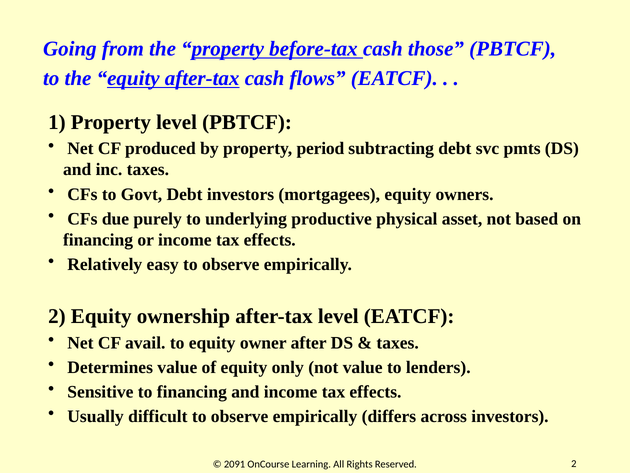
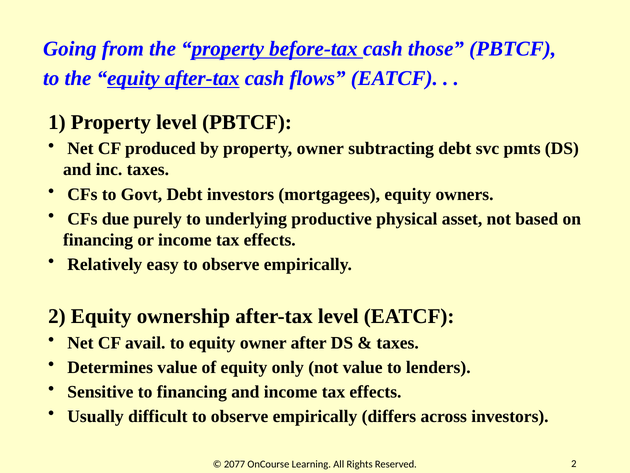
property period: period -> owner (320, 149)
2091: 2091 -> 2077 (235, 464)
